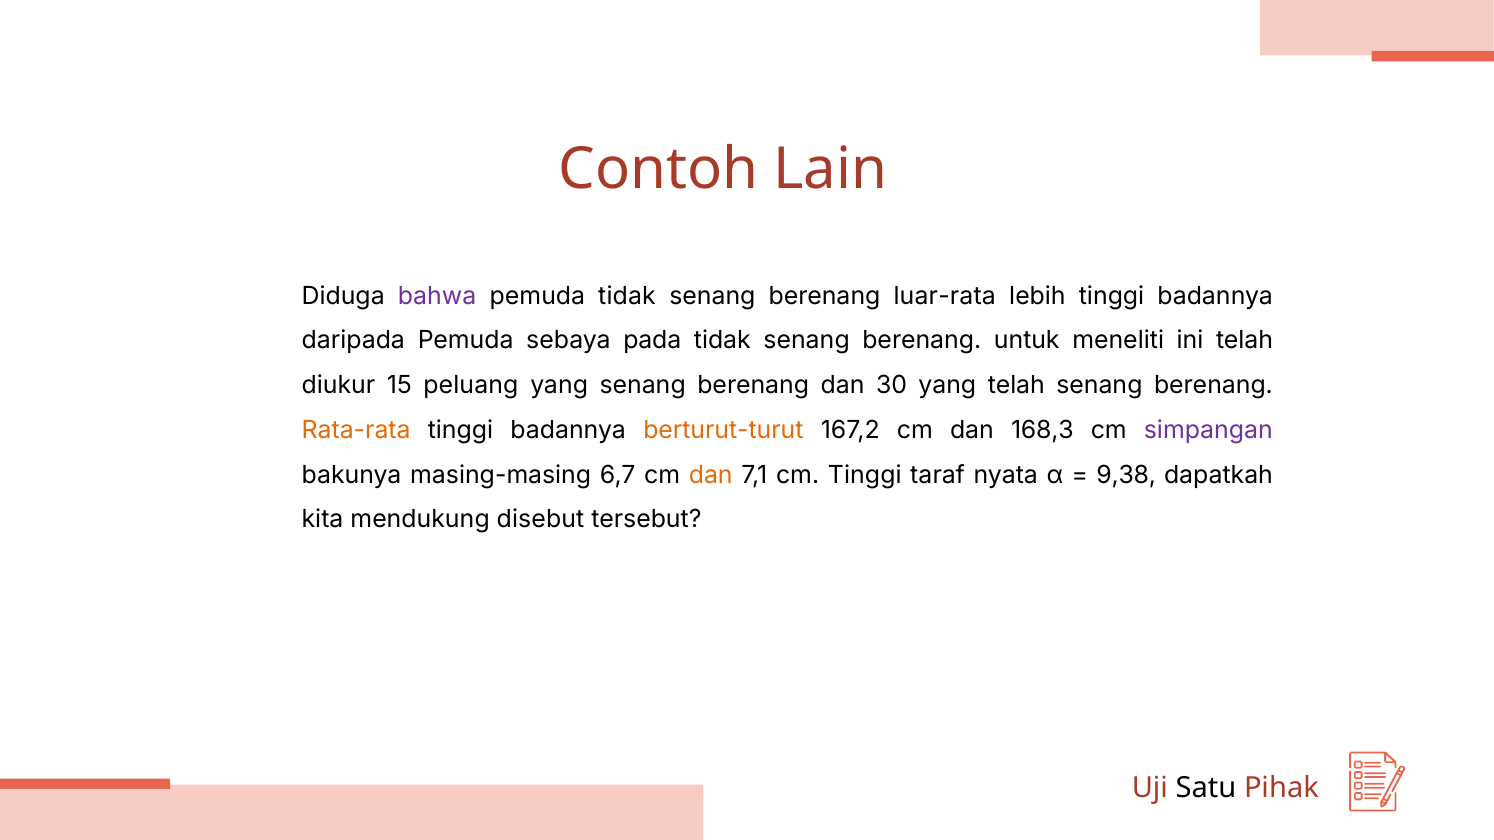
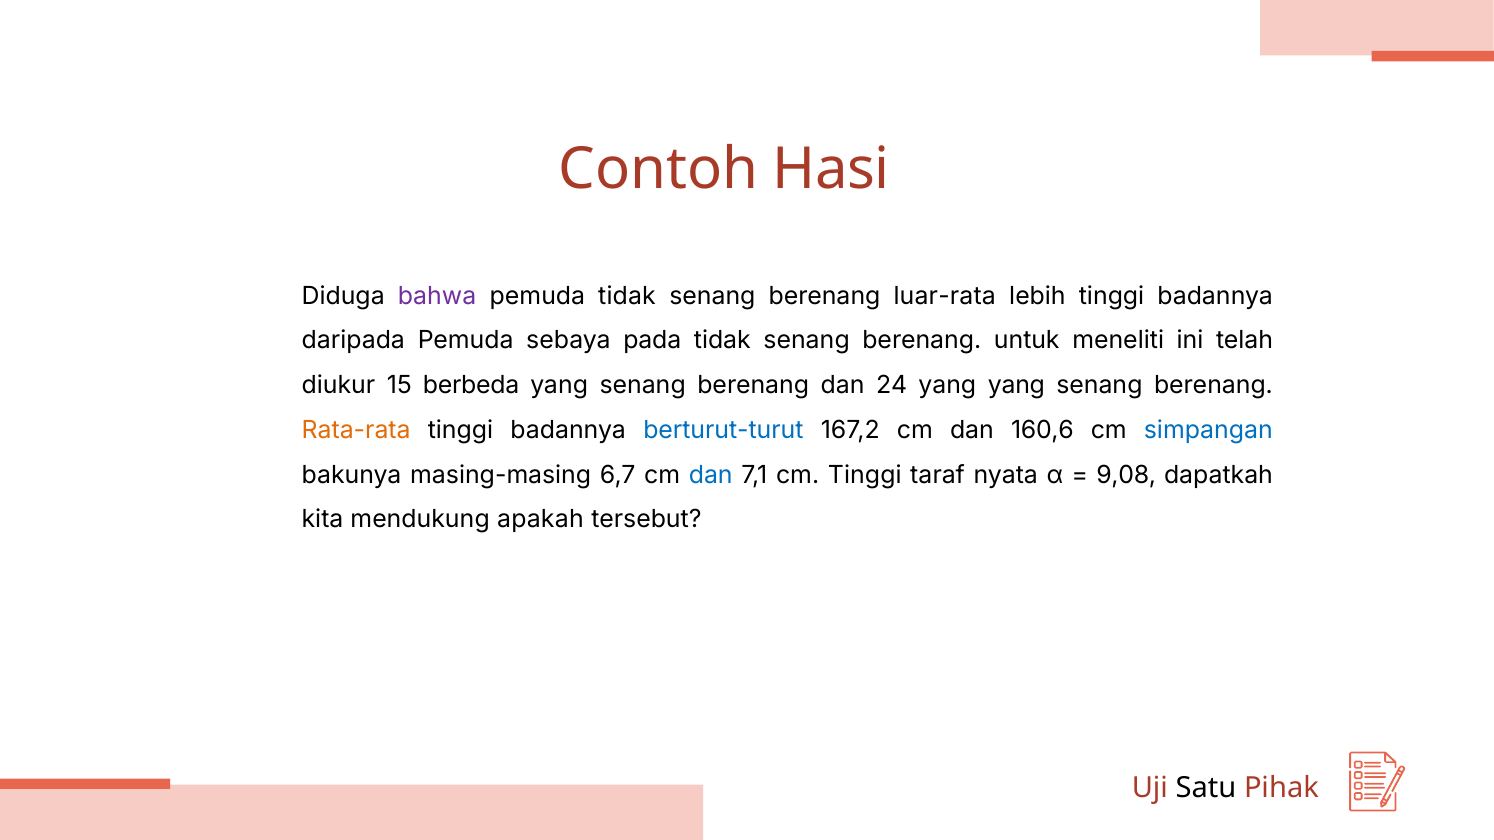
Lain: Lain -> Hasi (831, 170)
peluang: peluang -> berbeda (471, 386)
30: 30 -> 24 (892, 386)
yang telah: telah -> yang (1016, 386)
berturut-turut colour: orange -> blue (723, 430)
168,3: 168,3 -> 160,6 (1042, 430)
simpangan colour: purple -> blue (1208, 430)
dan colour: orange -> blue (711, 475)
9,38: 9,38 -> 9,08 (1126, 475)
disebut: disebut -> apakah (540, 520)
